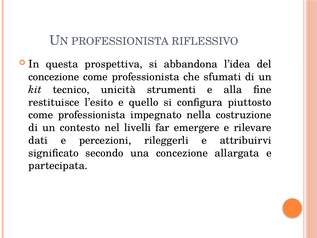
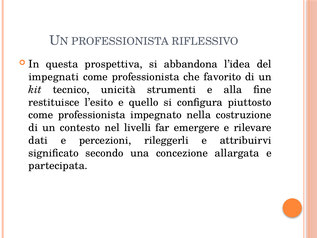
concezione: concezione -> impegnati (54, 77)
sfumati: sfumati -> favorito (222, 77)
